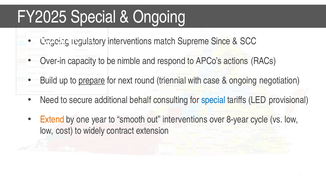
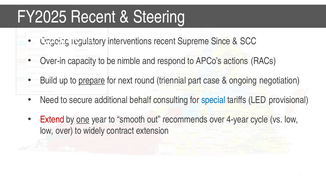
FY2025 Special: Special -> Recent (93, 17)
Ongoing: Ongoing -> Steering (159, 17)
interventions match: match -> recent (165, 41)
with: with -> part (195, 81)
Extend colour: orange -> red (52, 120)
one underline: none -> present (83, 120)
out interventions: interventions -> recommends (185, 120)
8-year: 8-year -> 4-year (237, 120)
low cost: cost -> over (64, 131)
